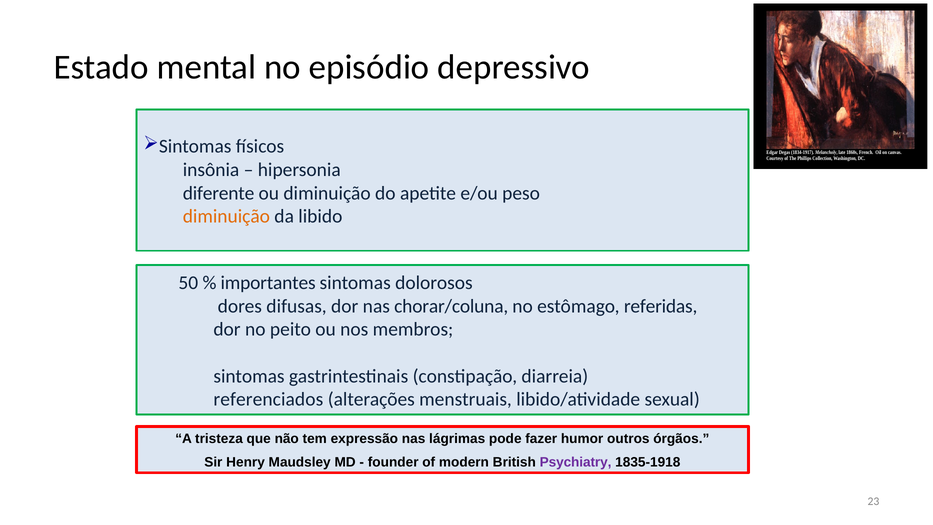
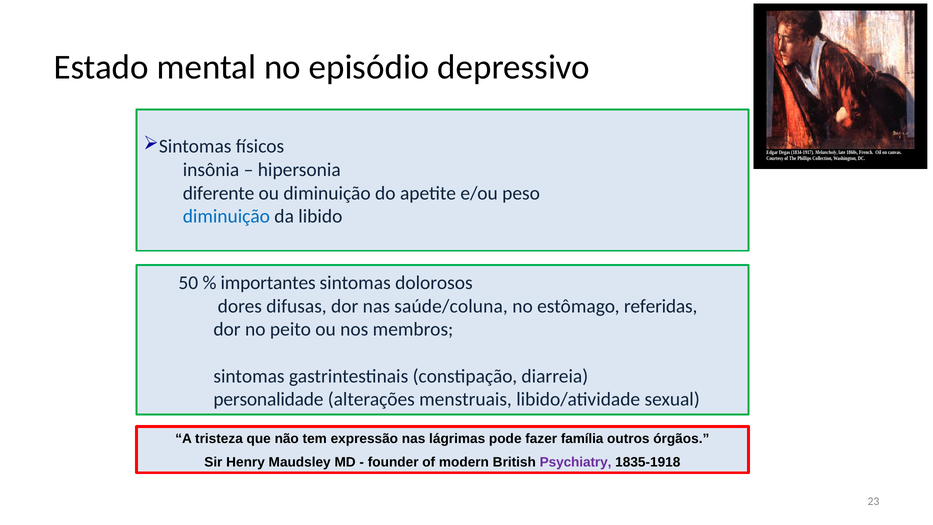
diminuição colour: orange -> blue (226, 216)
chorar/coluna: chorar/coluna -> saúde/coluna (451, 306)
referenciados: referenciados -> personalidade (268, 399)
humor: humor -> família (582, 439)
